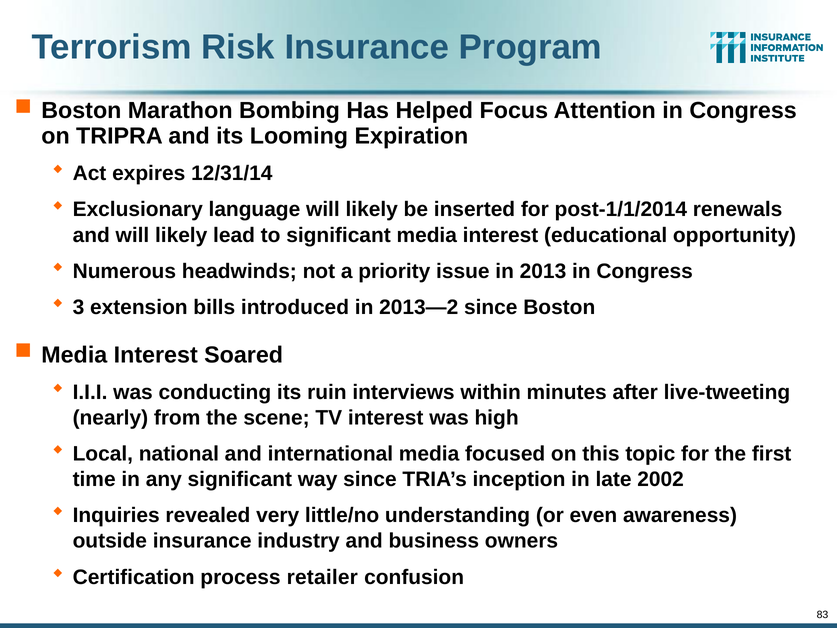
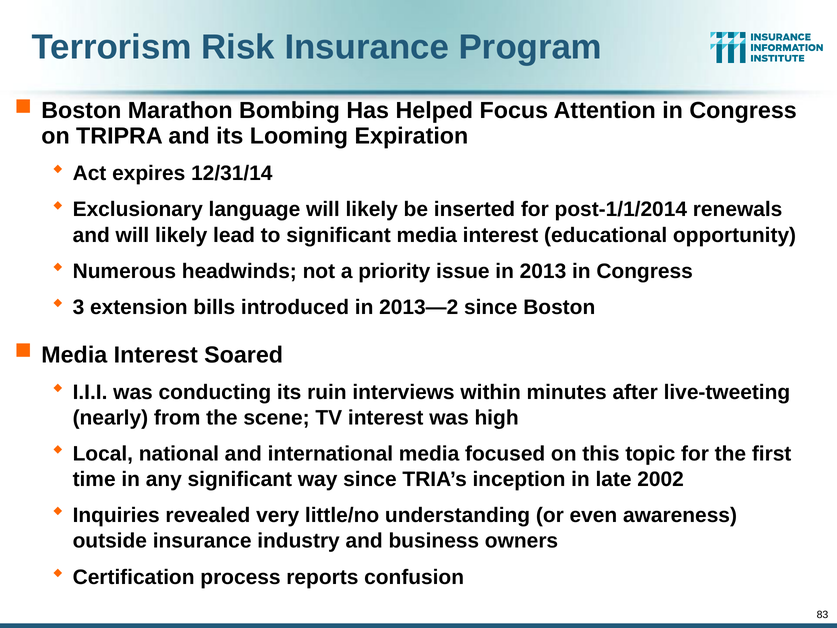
retailer: retailer -> reports (322, 577)
